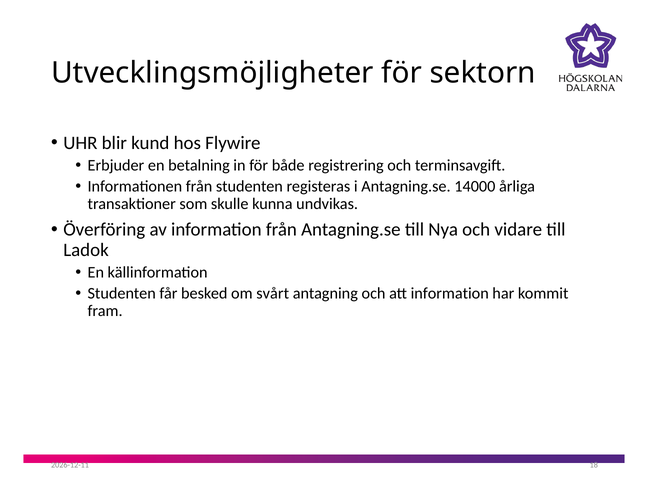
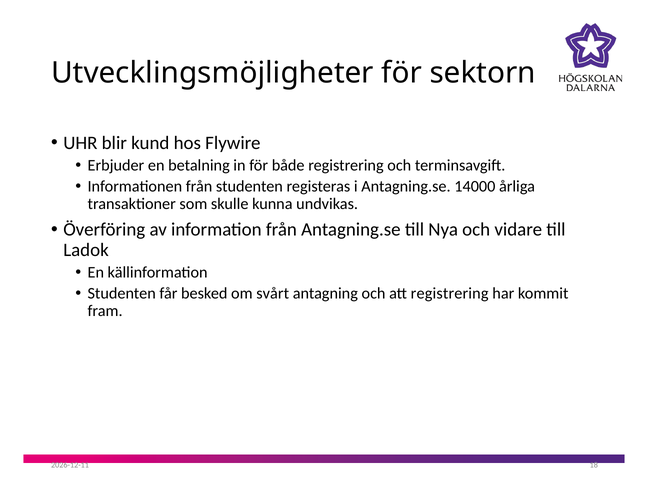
att information: information -> registrering (450, 293)
